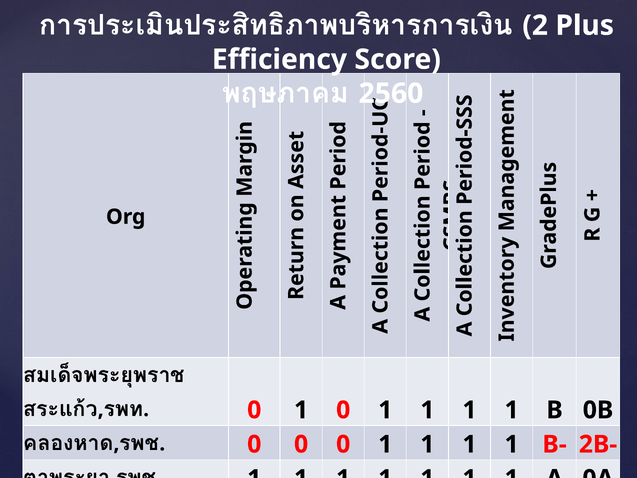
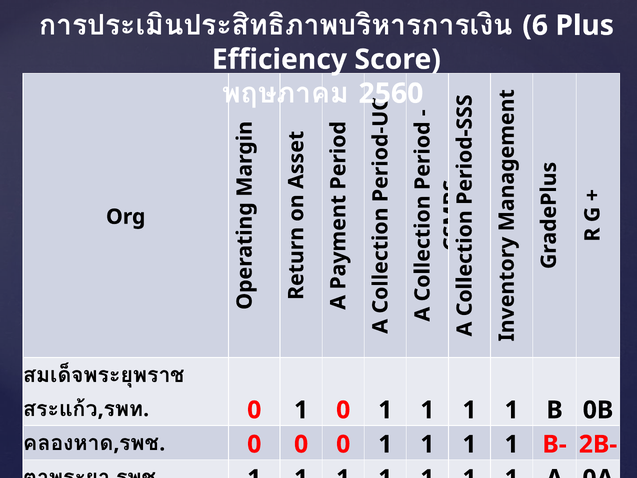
2: 2 -> 6 (535, 25)
